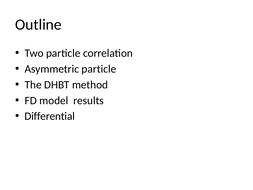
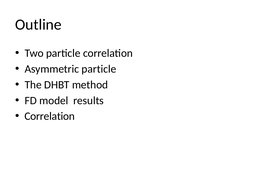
Differential: Differential -> Correlation (50, 116)
